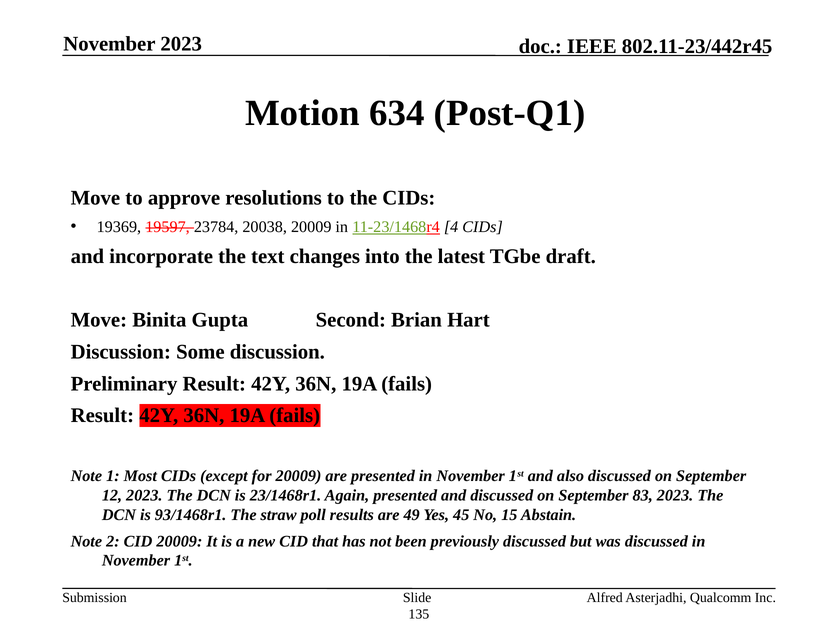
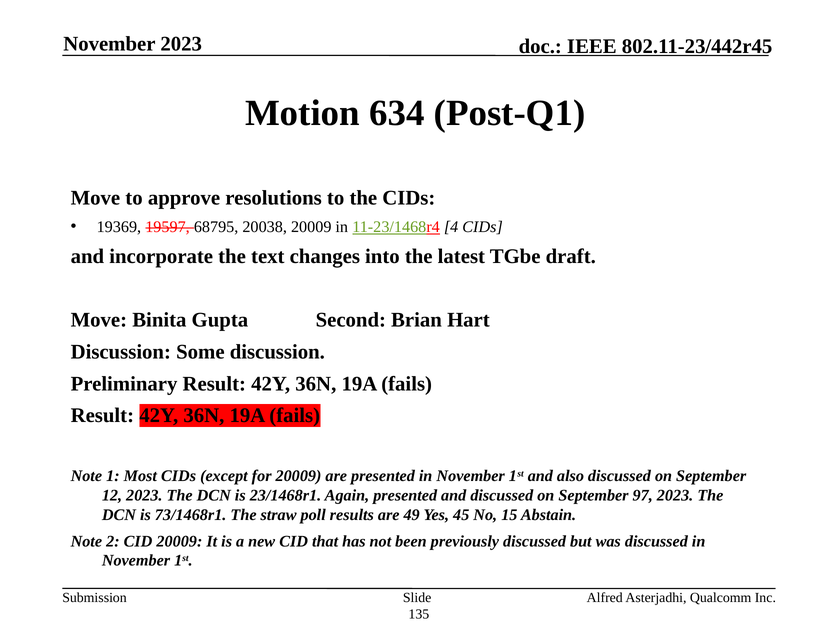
23784: 23784 -> 68795 (216, 227)
83: 83 -> 97 (643, 496)
93/1468r1: 93/1468r1 -> 73/1468r1 (191, 515)
